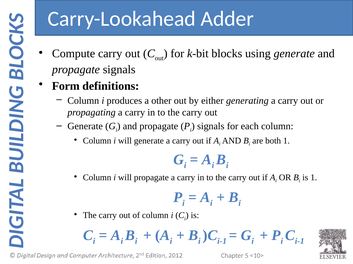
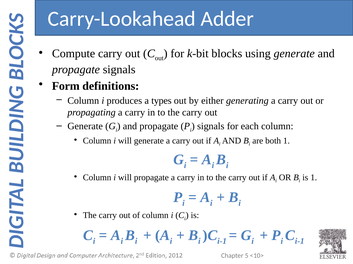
other: other -> types (161, 101)
